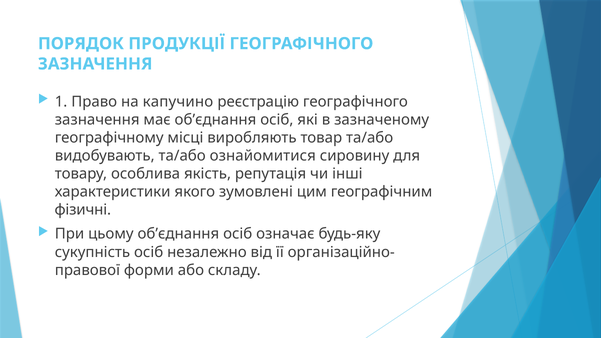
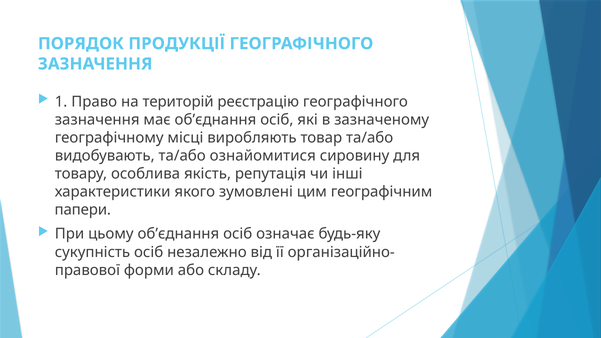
капучино: капучино -> територій (178, 102)
фізичні: фізичні -> папери (83, 210)
